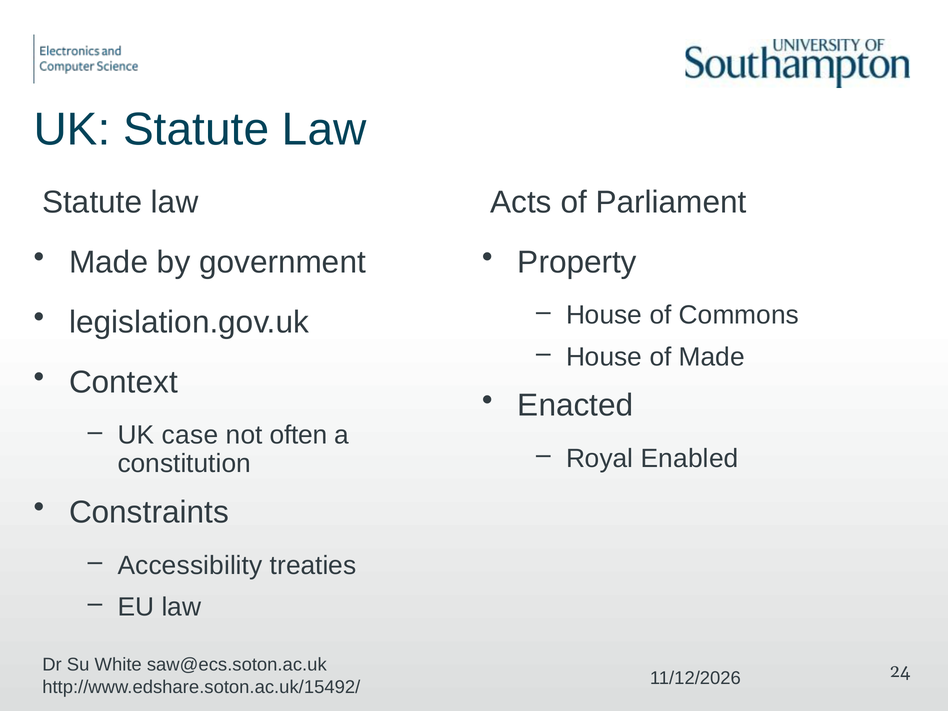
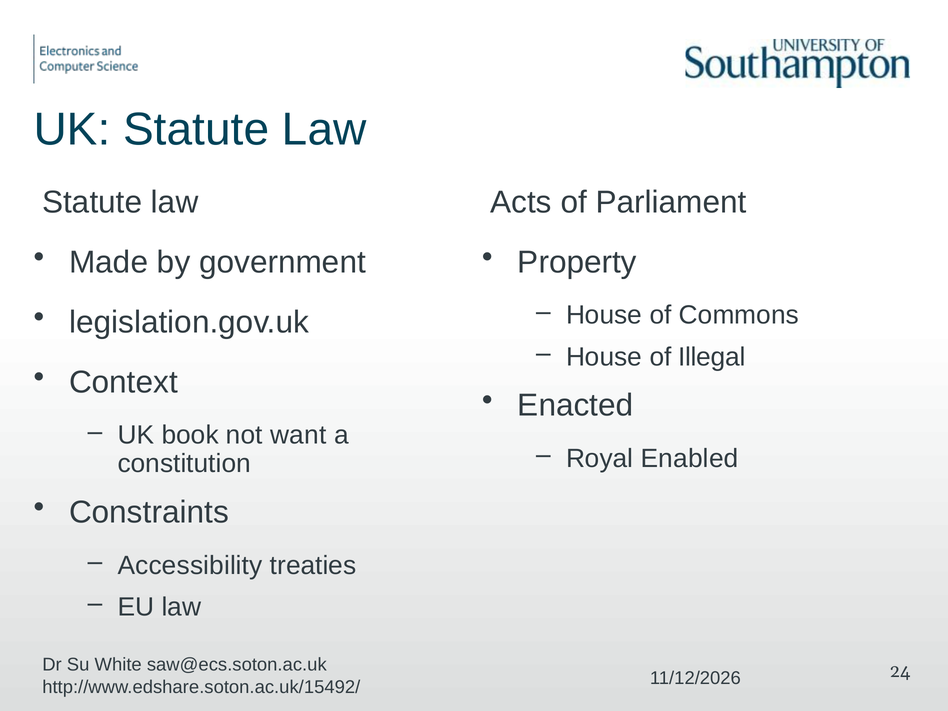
of Made: Made -> Illegal (712, 357)
case: case -> book (190, 435)
often: often -> want (298, 435)
